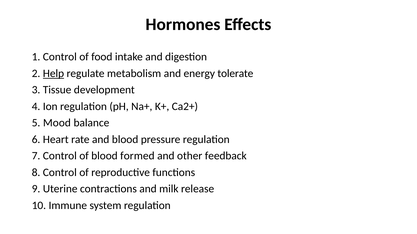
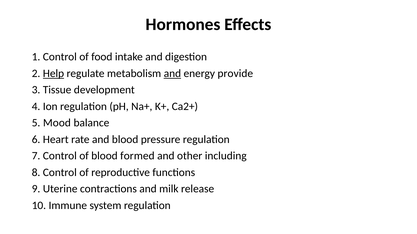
and underline: none -> present (172, 74)
tolerate: tolerate -> provide (235, 74)
feedback: feedback -> including (226, 156)
